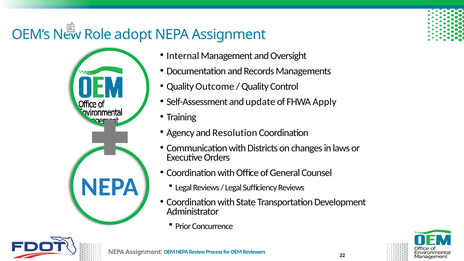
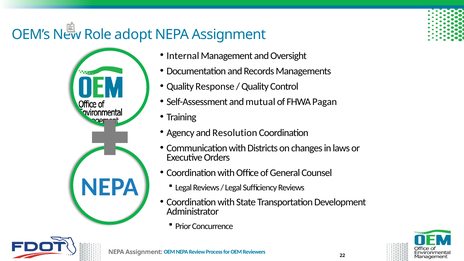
Outcome: Outcome -> Response (215, 86)
update: update -> mutual (260, 102)
Apply: Apply -> Pagan (325, 102)
